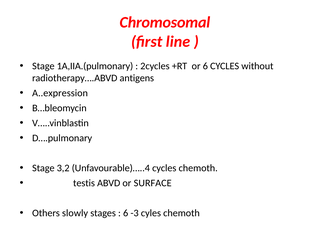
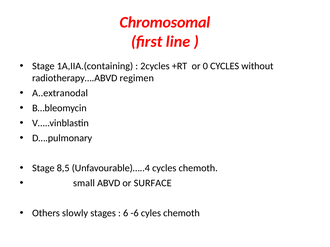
1A,IIA.(pulmonary: 1A,IIA.(pulmonary -> 1A,IIA.(containing (95, 66)
or 6: 6 -> 0 (205, 66)
antigens: antigens -> regimen (137, 78)
A..expression: A..expression -> A..extranodal (60, 93)
3,2: 3,2 -> 8,5 (63, 168)
testis: testis -> small (84, 183)
-3: -3 -> -6 (135, 214)
